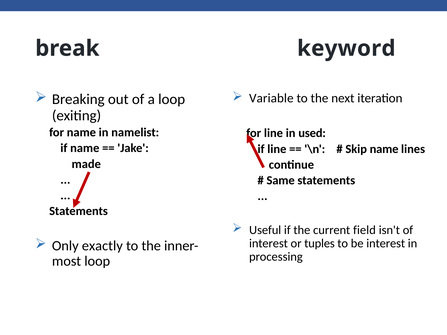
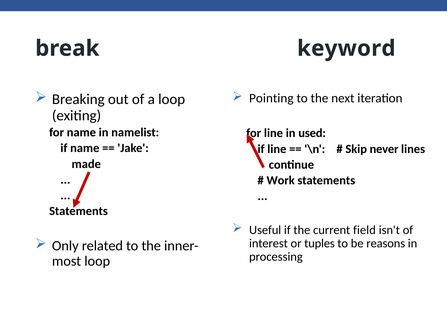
Variable: Variable -> Pointing (271, 98)
Skip name: name -> never (384, 149)
Same: Same -> Work (281, 181)
be interest: interest -> reasons (386, 244)
exactly: exactly -> related (102, 246)
